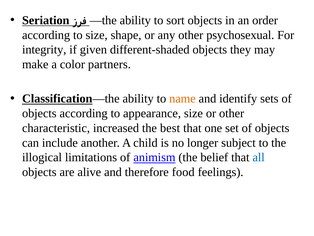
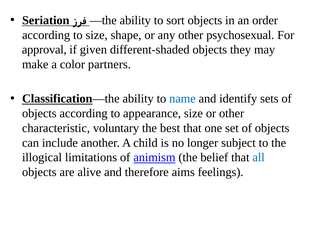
integrity: integrity -> approval (44, 50)
name colour: orange -> blue (182, 98)
increased: increased -> voluntary (116, 128)
food: food -> aims (183, 172)
